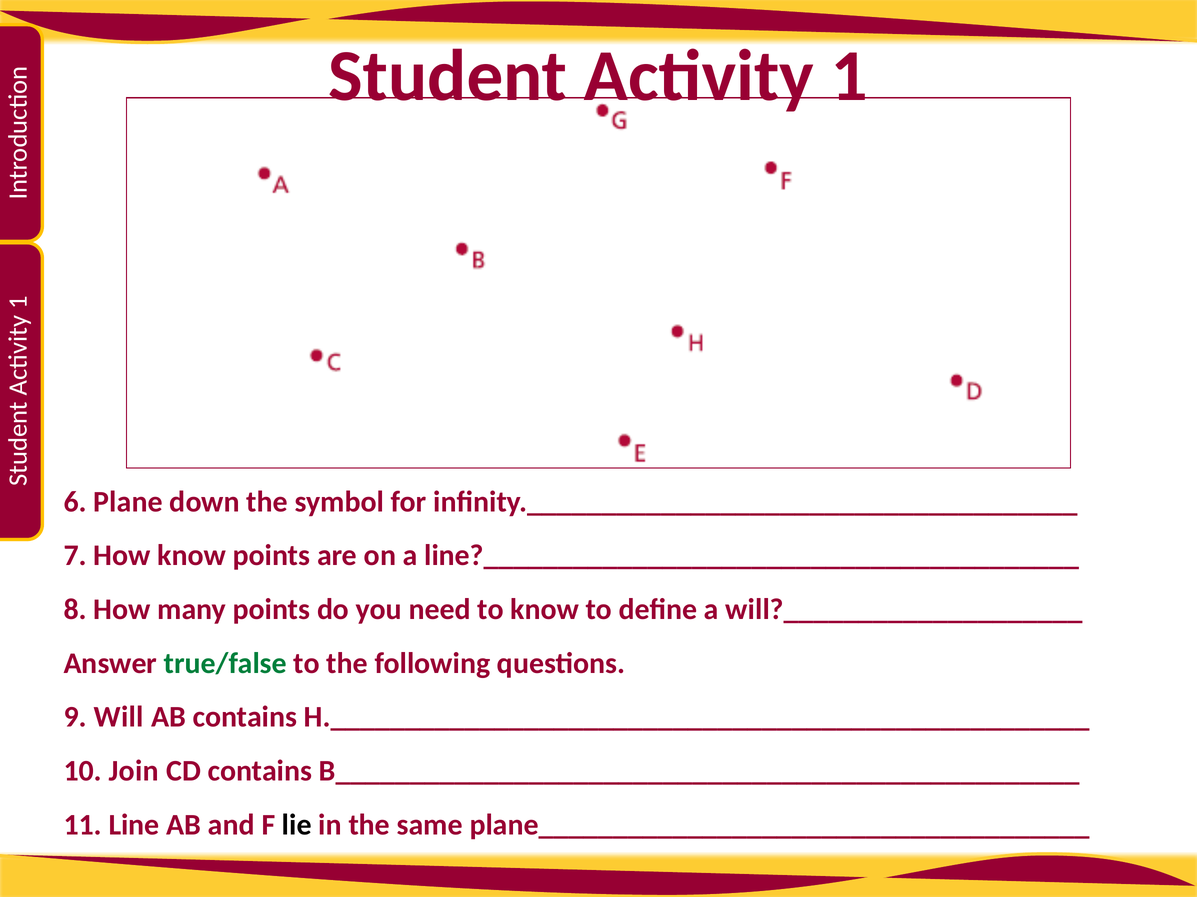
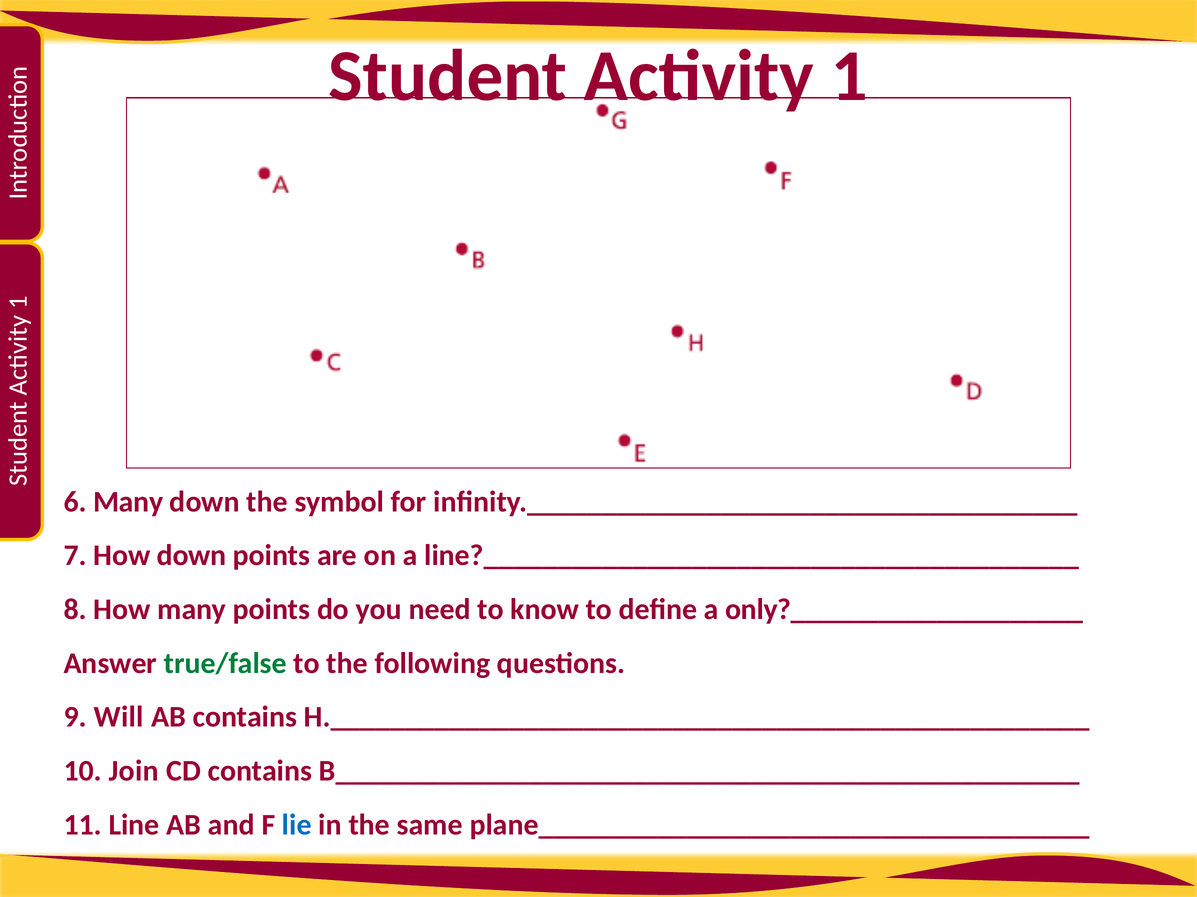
6 Plane: Plane -> Many (128, 502)
How know: know -> down (192, 556)
will?____________________: will?____________________ -> only?____________________ (904, 610)
lie colour: black -> blue (297, 825)
